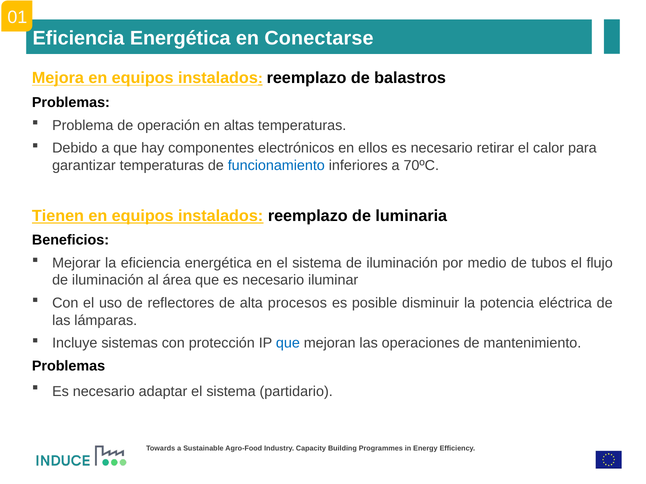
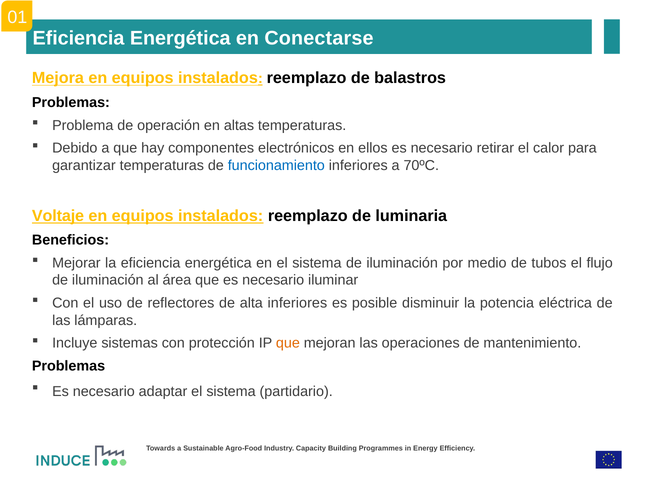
Tienen: Tienen -> Voltaje (58, 216)
alta procesos: procesos -> inferiores (297, 303)
que colour: blue -> orange (288, 344)
